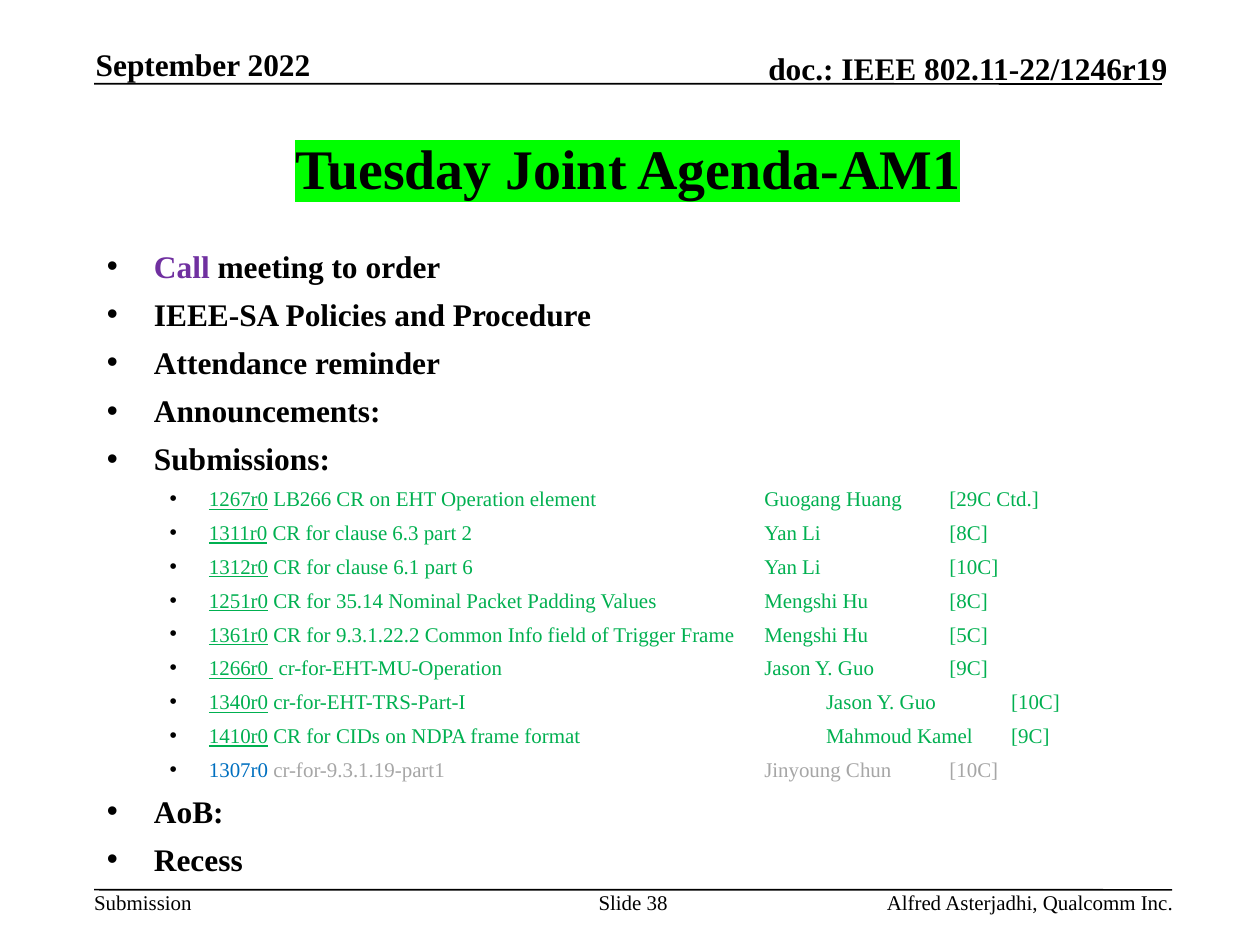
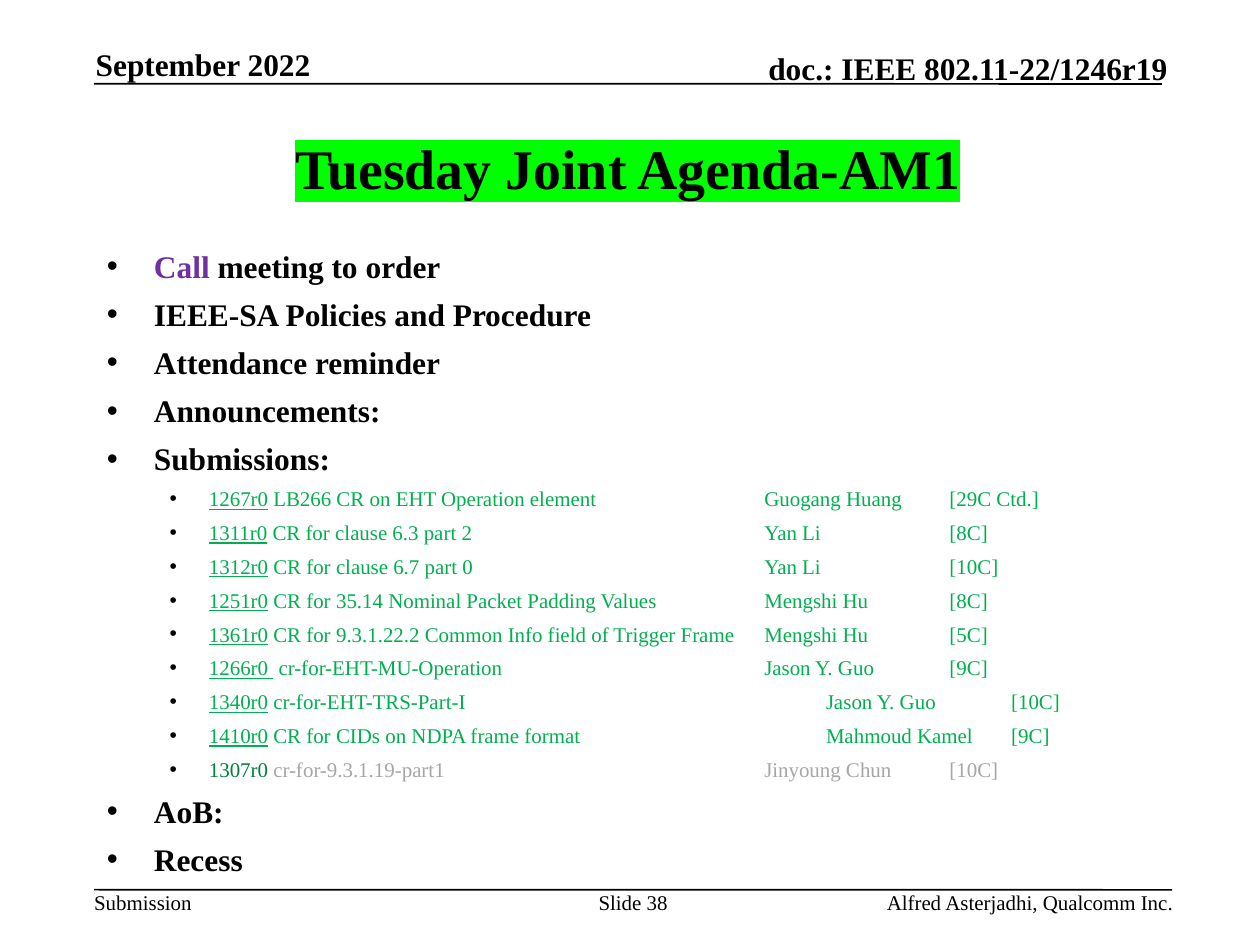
6.1: 6.1 -> 6.7 (406, 568)
6: 6 -> 0 (468, 568)
1307r0 colour: blue -> green (238, 770)
